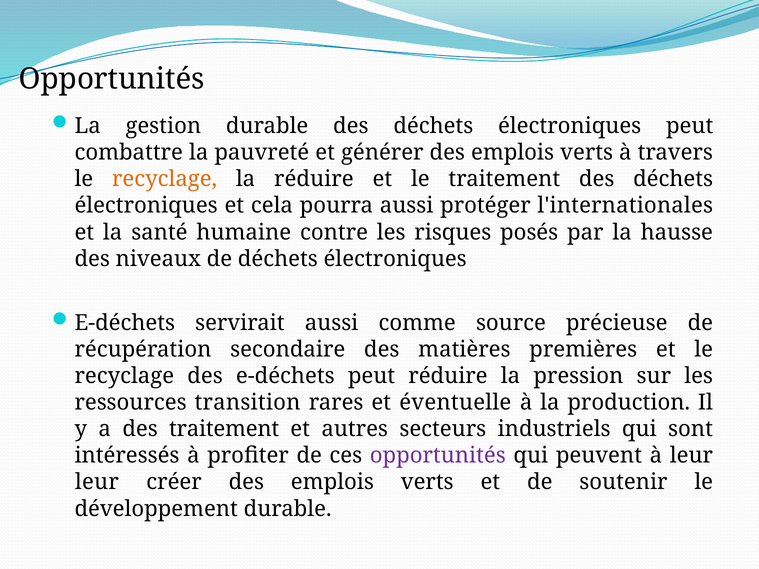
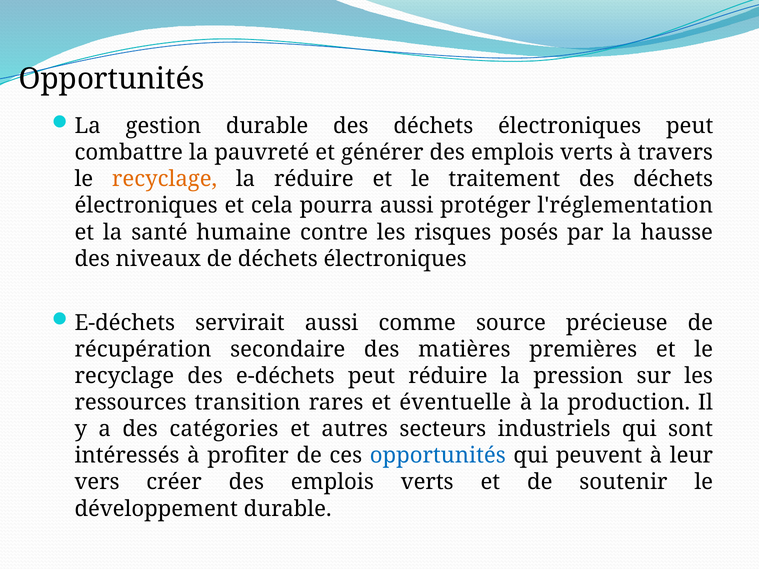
l'internationales: l'internationales -> l'réglementation (625, 206)
des traitement: traitement -> catégories (224, 429)
opportunités colour: purple -> blue (438, 456)
leur: leur -> vers (97, 482)
